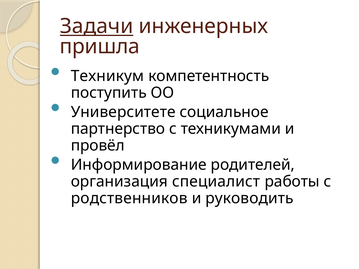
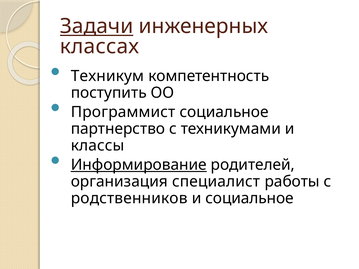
пришла: пришла -> классах (100, 46)
Университете: Университете -> Программист (123, 112)
провёл: провёл -> классы (98, 146)
Информирование underline: none -> present (139, 165)
и руководить: руководить -> социальное (250, 198)
